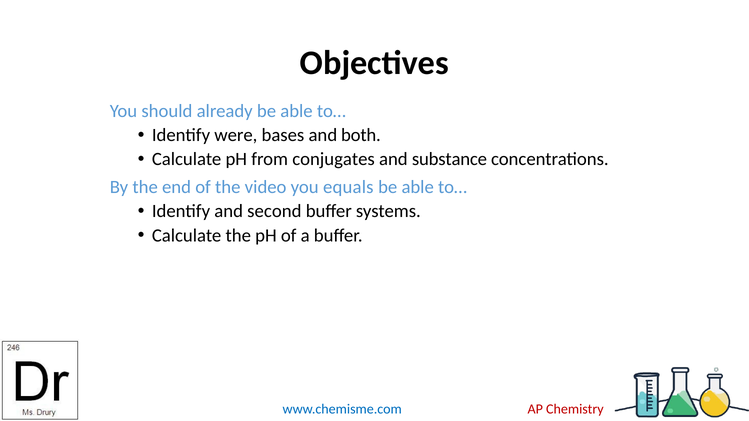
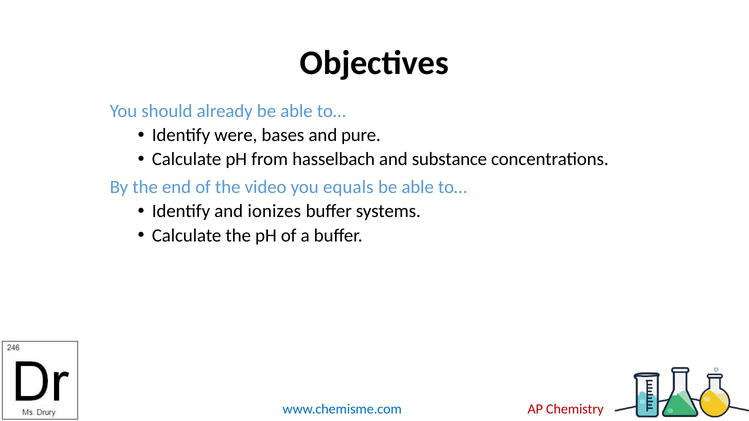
both: both -> pure (361, 135)
conjugates: conjugates -> hasselbach (334, 159)
second: second -> ionizes (274, 211)
